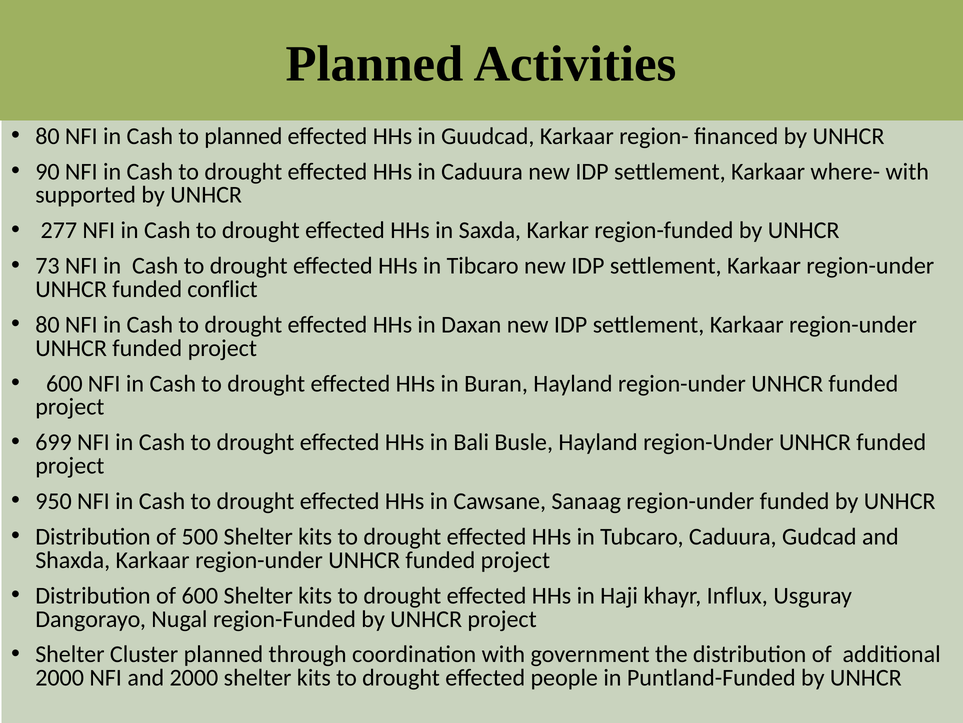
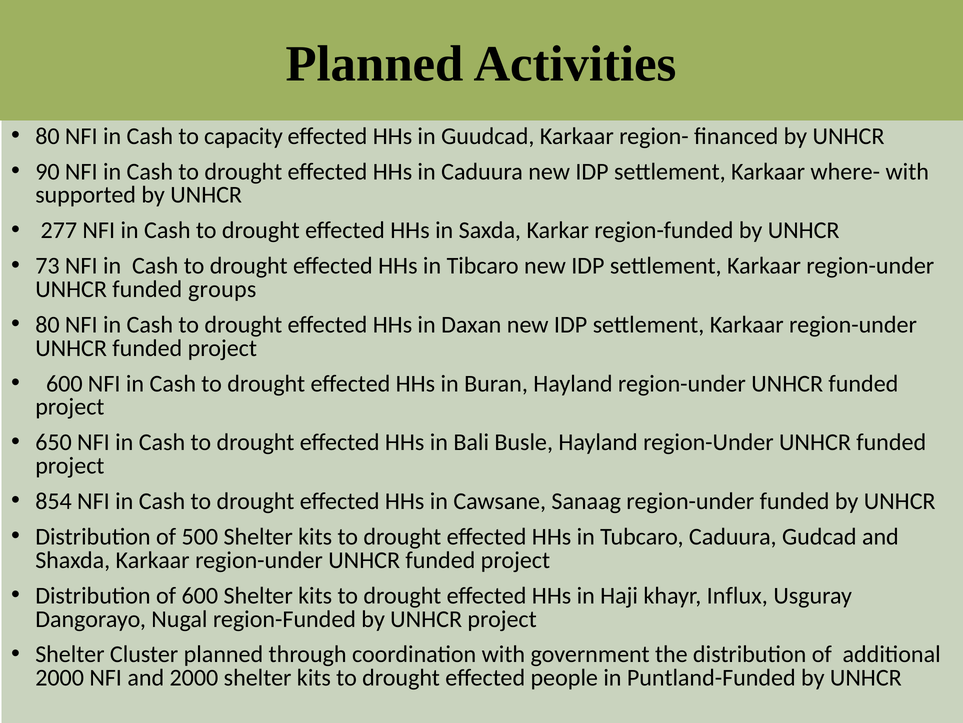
to planned: planned -> capacity (243, 136)
conflict: conflict -> groups (222, 289)
699: 699 -> 650 (54, 442)
950: 950 -> 854 (54, 501)
